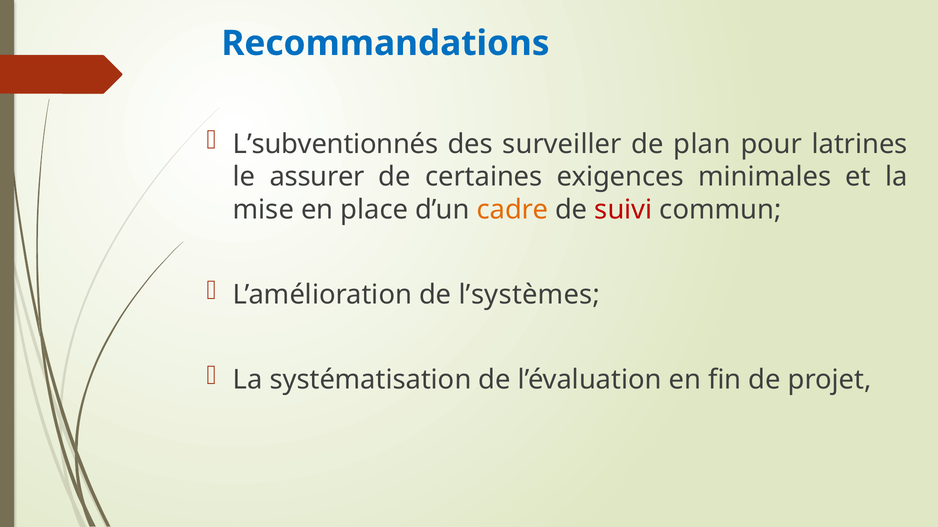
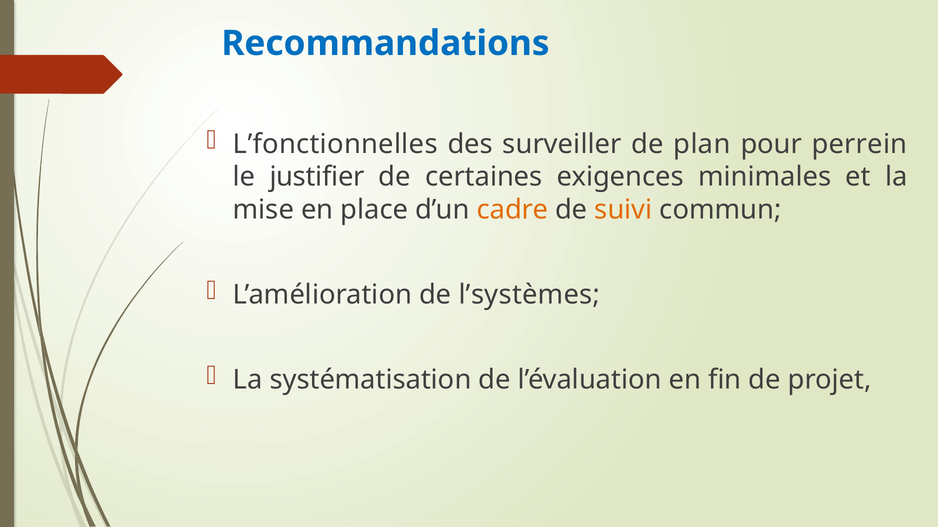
L’subventionnés: L’subventionnés -> L’fonctionnelles (335, 144)
latrines: latrines -> perrein (859, 144)
assurer: assurer -> justifier (317, 177)
suivi colour: red -> orange (623, 210)
